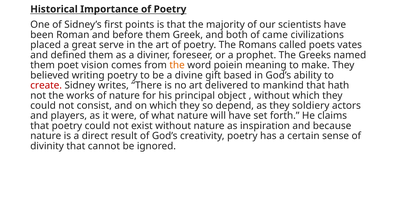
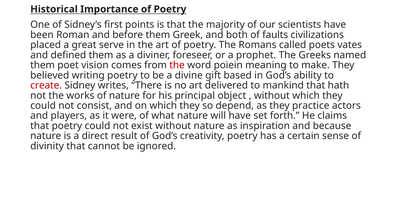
came: came -> faults (275, 35)
the colour: orange -> red (177, 65)
soldiery: soldiery -> practice (311, 106)
